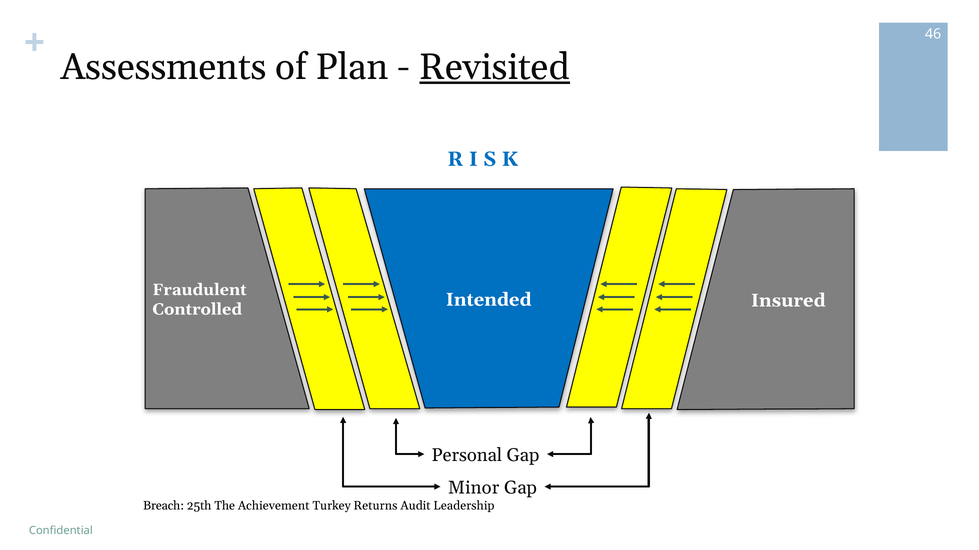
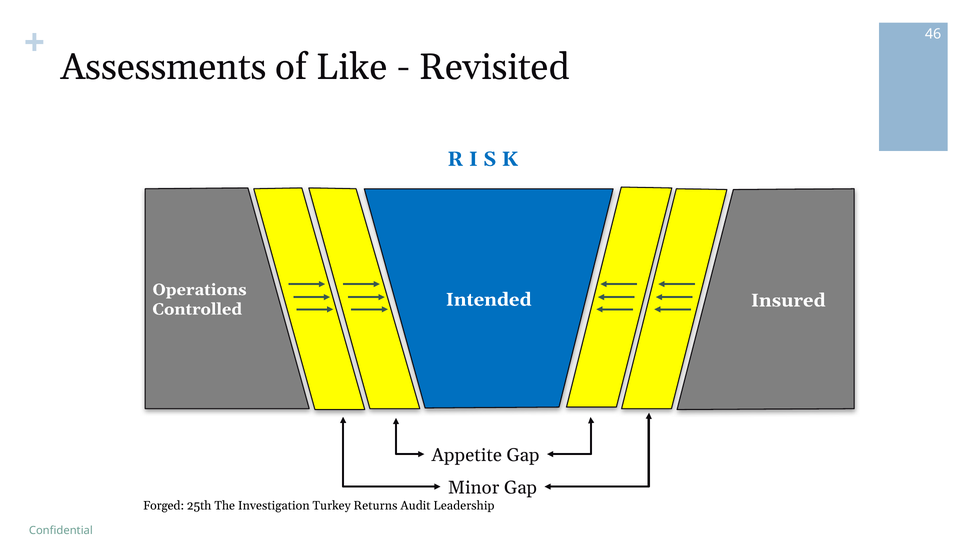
Plan: Plan -> Like (352, 67)
Revisited underline: present -> none (495, 67)
Fraudulent: Fraudulent -> Operations (199, 290)
Personal: Personal -> Appetite (467, 456)
Breach: Breach -> Forged (164, 506)
Achievement: Achievement -> Investigation (274, 506)
